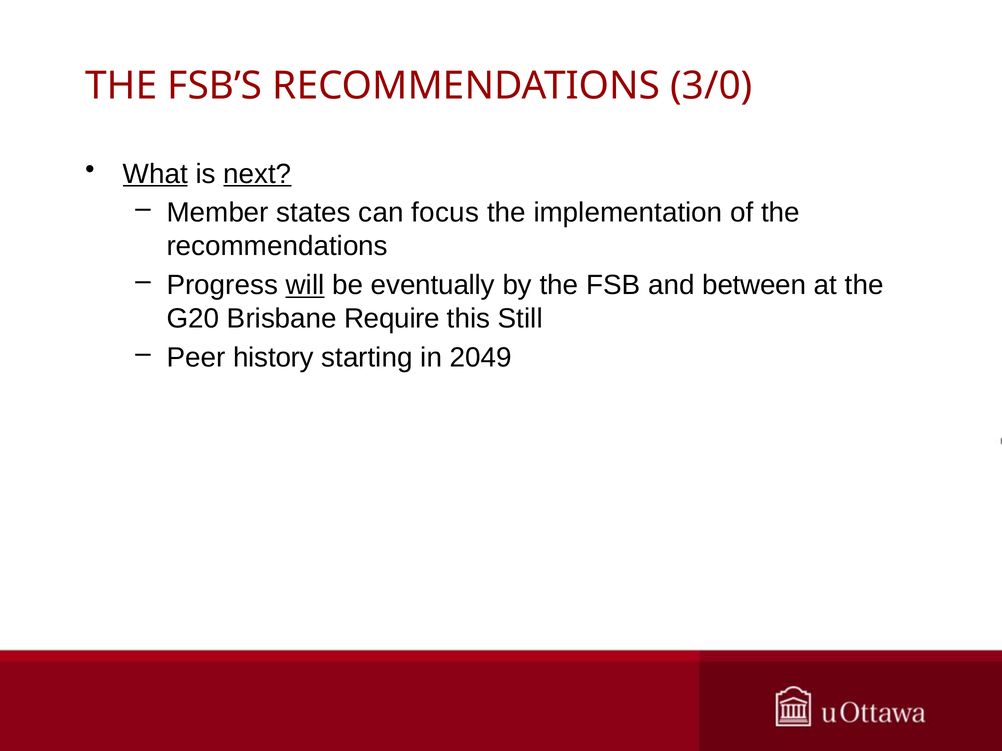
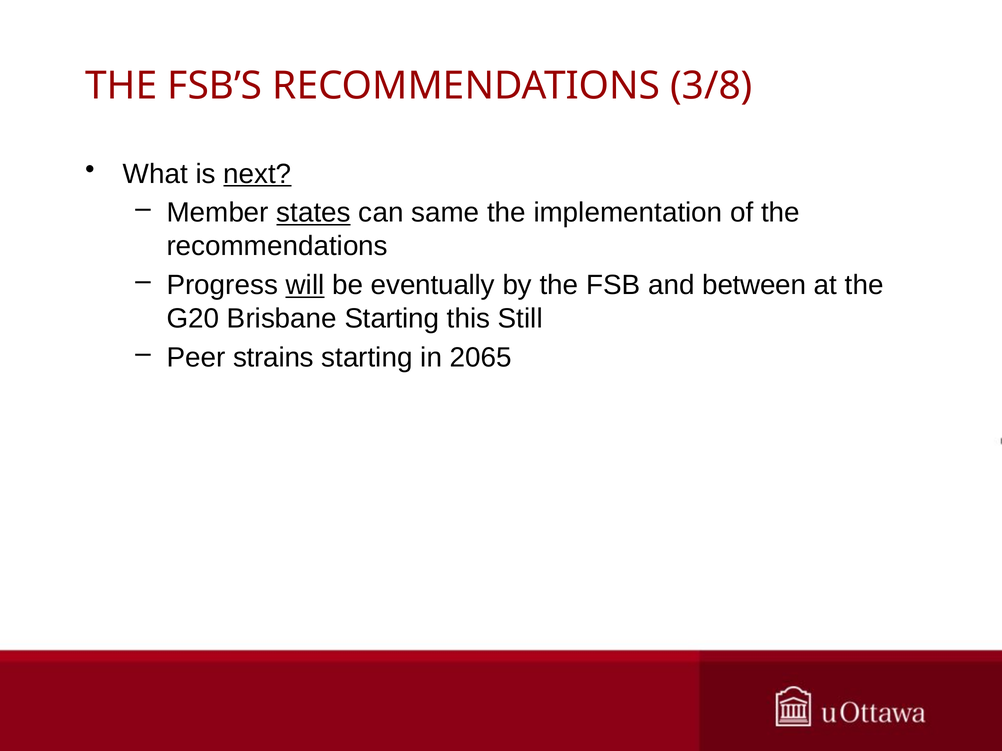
3/0: 3/0 -> 3/8 (711, 86)
What underline: present -> none (155, 174)
states underline: none -> present (314, 213)
focus: focus -> same (445, 213)
Brisbane Require: Require -> Starting (392, 319)
history: history -> strains (274, 358)
2049: 2049 -> 2065 (481, 358)
